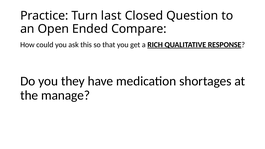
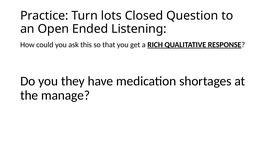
last: last -> lots (111, 16)
Compare: Compare -> Listening (139, 29)
